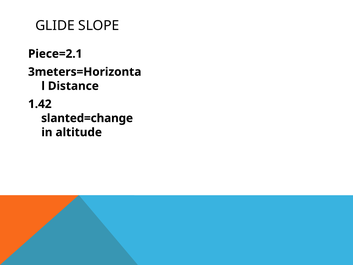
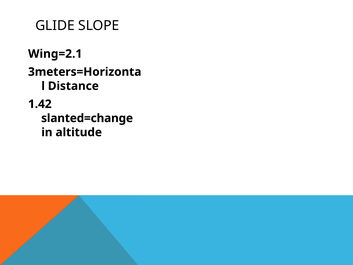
Piece=2.1: Piece=2.1 -> Wing=2.1 (55, 54)
